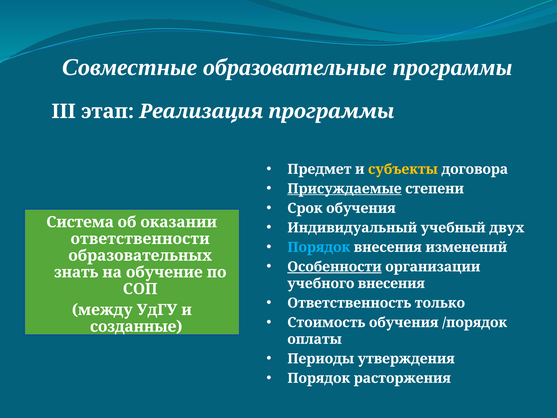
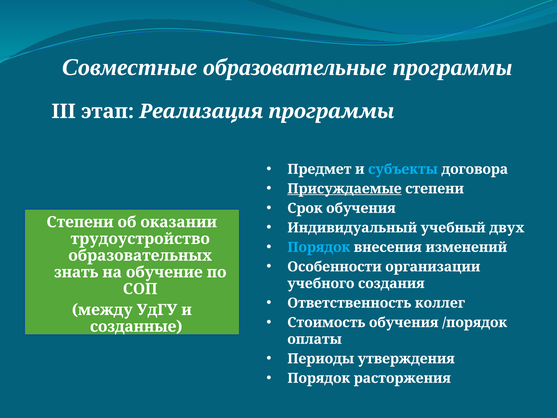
субъекты colour: yellow -> light blue (403, 169)
Система: Система -> Степени (80, 222)
ответственности: ответственности -> трудоустройство (140, 239)
Особенности underline: present -> none (335, 267)
учебного внесения: внесения -> создания (391, 283)
только: только -> коллег (440, 303)
